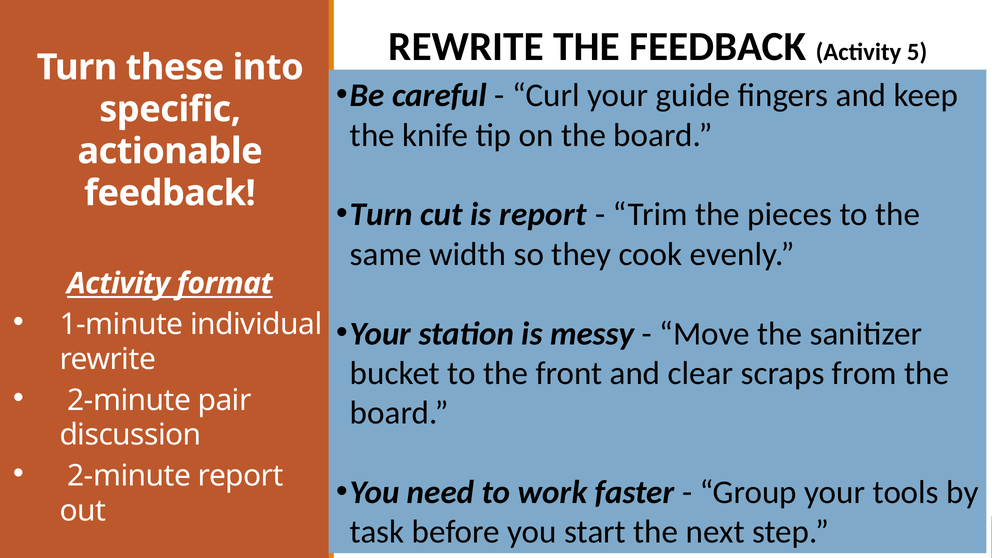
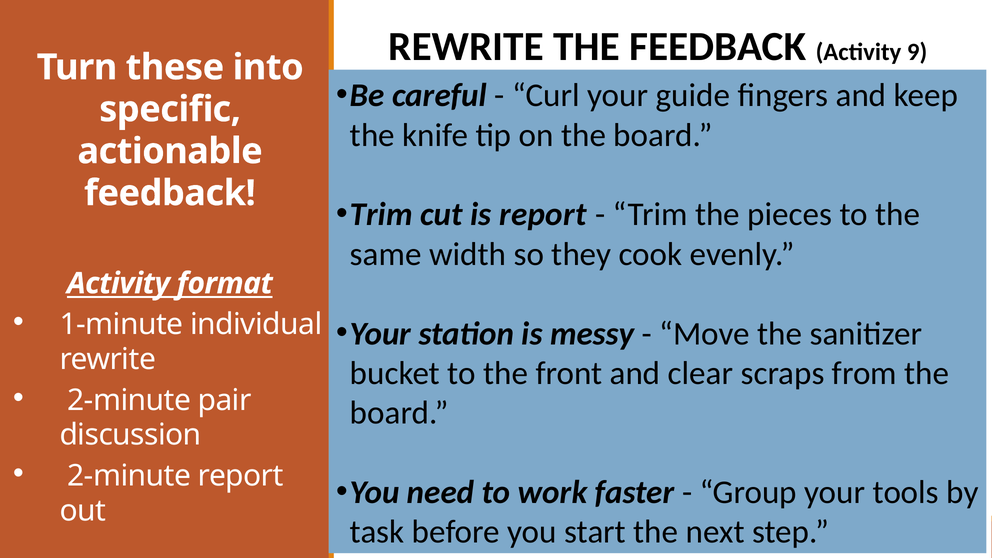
5: 5 -> 9 (917, 52)
Turn: Turn -> Trim (381, 215)
